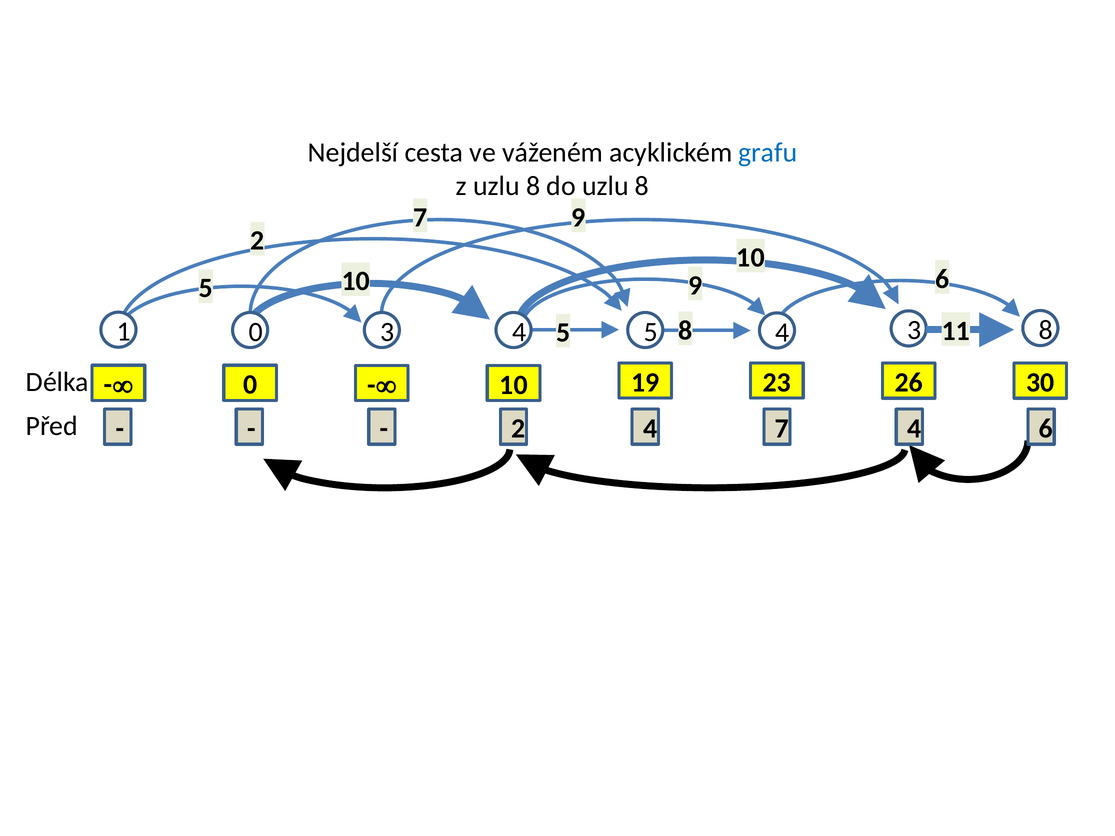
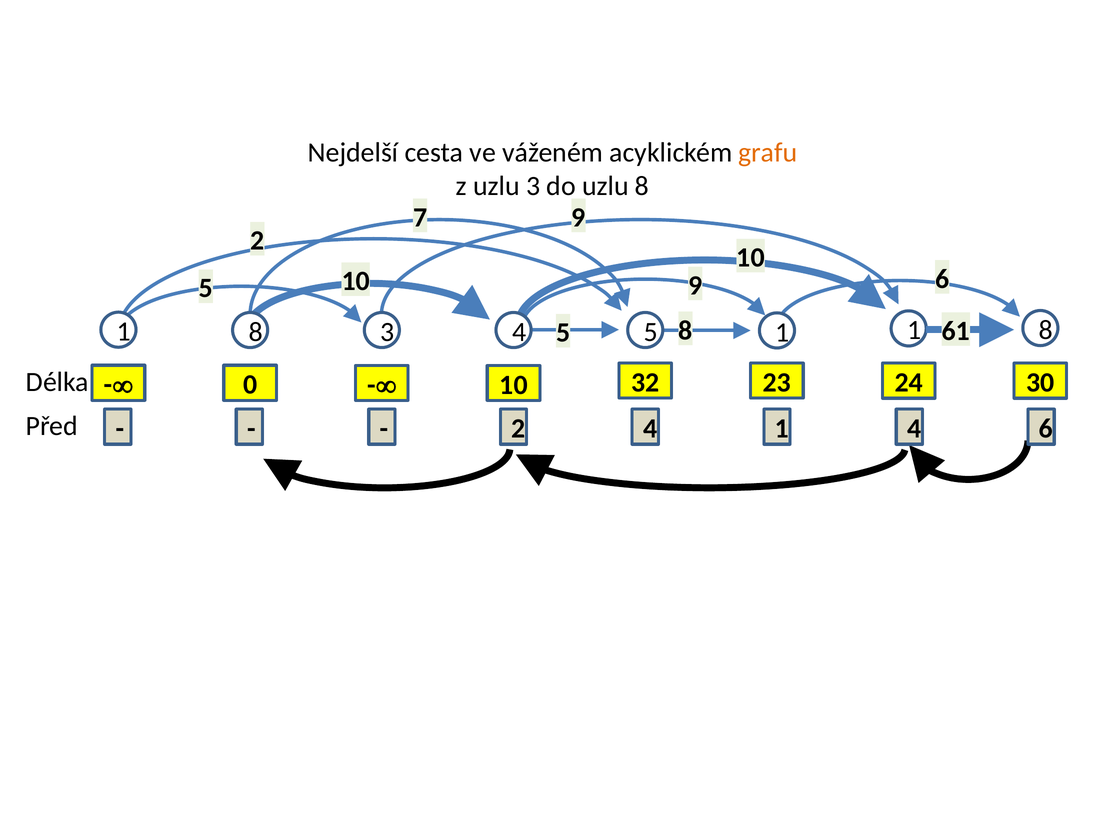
grafu colour: blue -> orange (768, 152)
z uzlu 8: 8 -> 3 (533, 186)
0: 0 -> 8 (256, 332)
5 4: 4 -> 1 (783, 332)
3: 3 -> 1 (914, 330)
11: 11 -> 61 (956, 331)
19: 19 -> 32 (645, 383)
26: 26 -> 24 (909, 383)
2 4 7: 7 -> 1 (782, 429)
